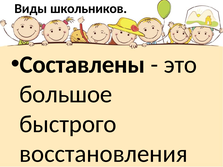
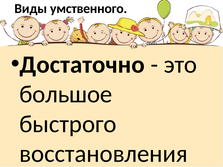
Виды школьников: школьников -> умственного (89, 9)
Составлены: Составлены -> Достаточно (82, 65)
